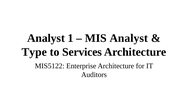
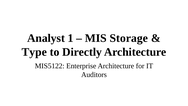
MIS Analyst: Analyst -> Storage (129, 38)
Services: Services -> Directly (82, 52)
